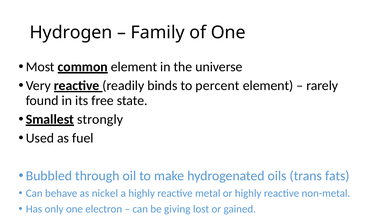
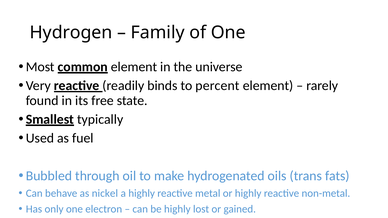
strongly: strongly -> typically (100, 119)
be giving: giving -> highly (177, 209)
